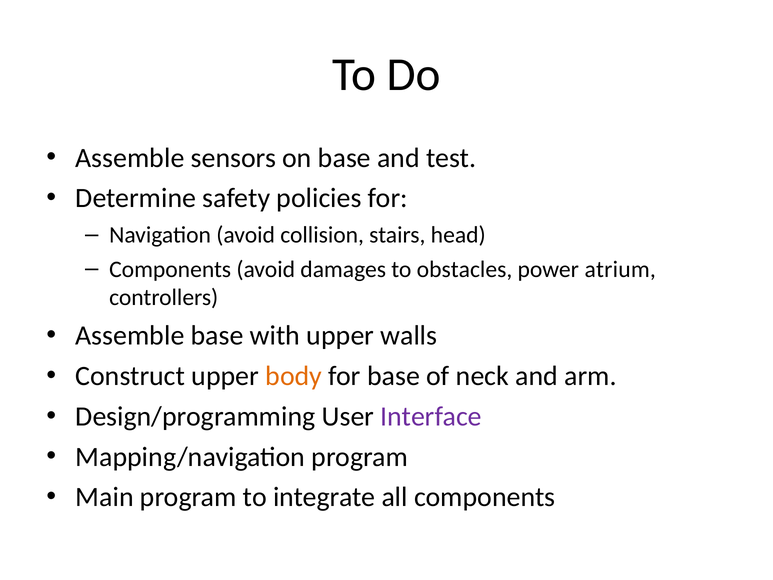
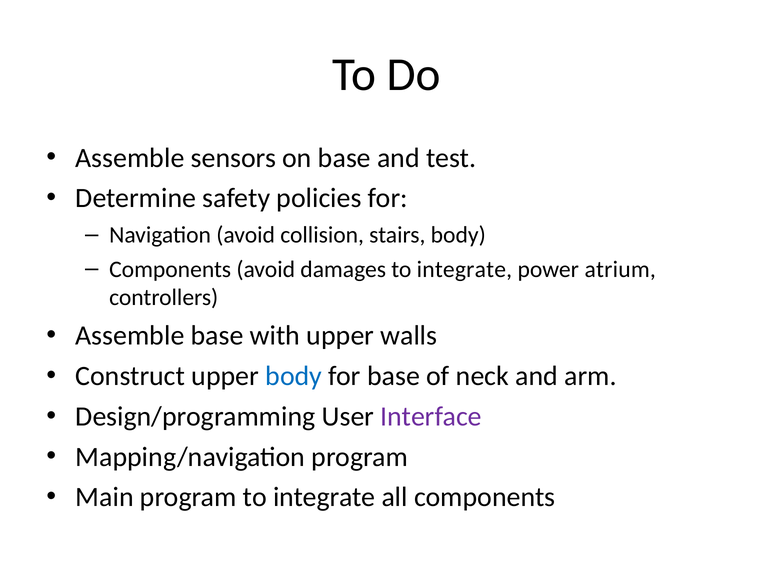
stairs head: head -> body (458, 235)
damages to obstacles: obstacles -> integrate (464, 269)
body colour: orange -> blue (294, 376)
